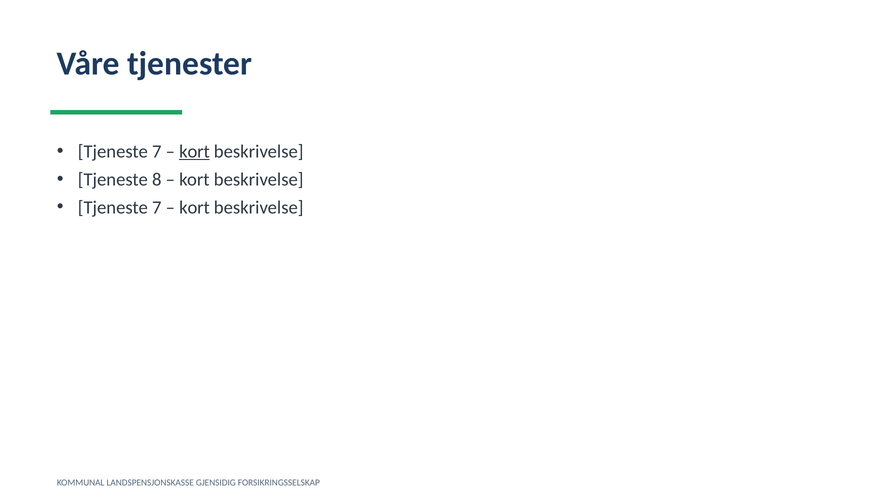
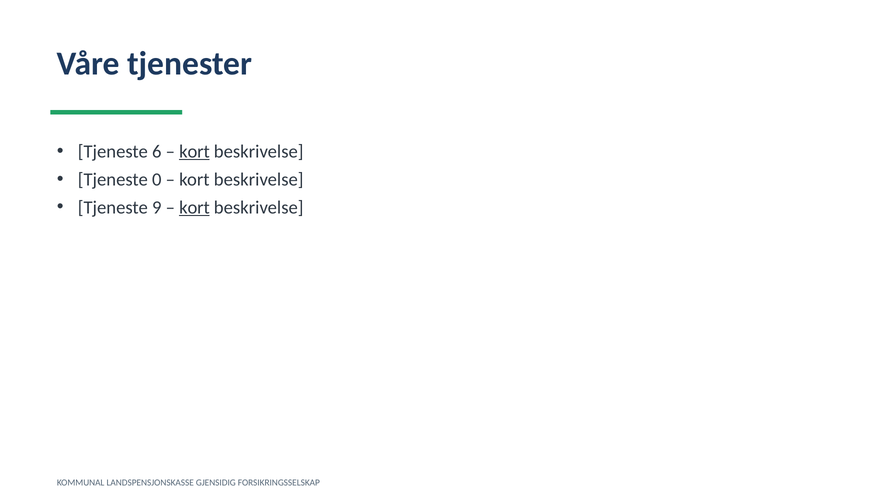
7: 7 -> 6 (157, 151)
8: 8 -> 0 (157, 179)
7: 7 -> 9 (157, 207)
kort underline: none -> present (194, 207)
